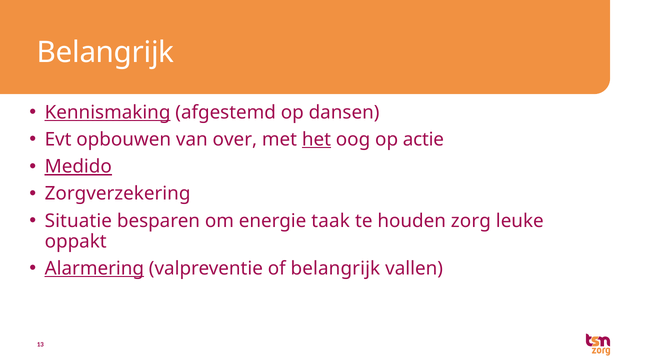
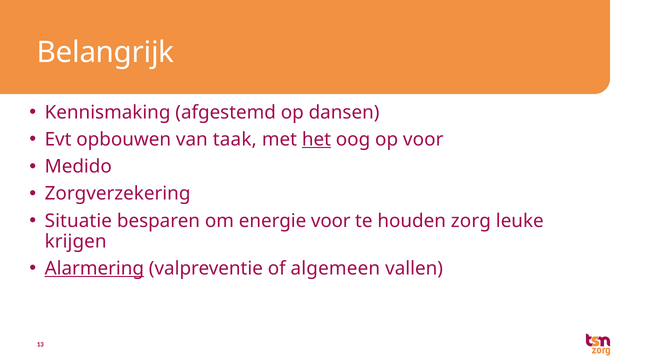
Kennismaking underline: present -> none (108, 112)
over: over -> taak (235, 139)
op actie: actie -> voor (423, 139)
Medido underline: present -> none (78, 167)
energie taak: taak -> voor (331, 221)
oppakt: oppakt -> krijgen (76, 241)
of belangrijk: belangrijk -> algemeen (335, 268)
